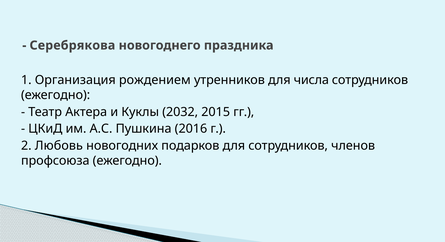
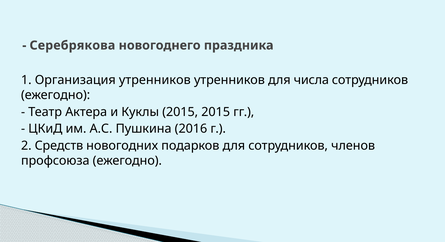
Организация рождением: рождением -> утренников (155, 80)
Куклы 2032: 2032 -> 2015 (180, 112)
Любовь: Любовь -> Средств (59, 146)
